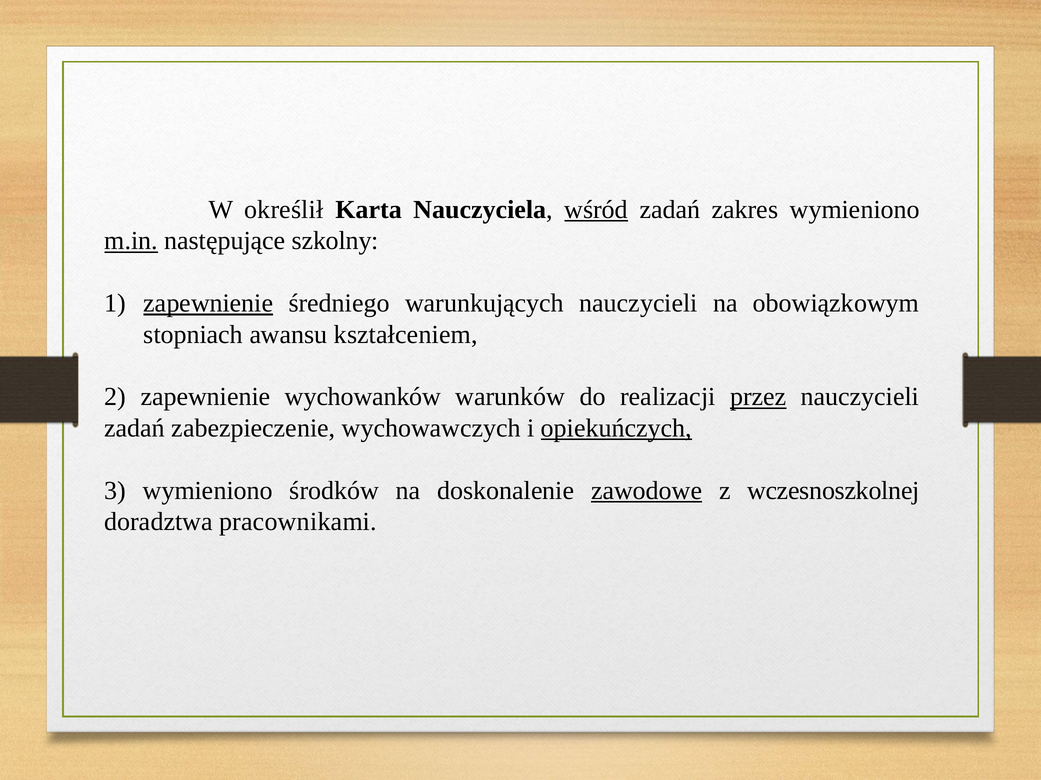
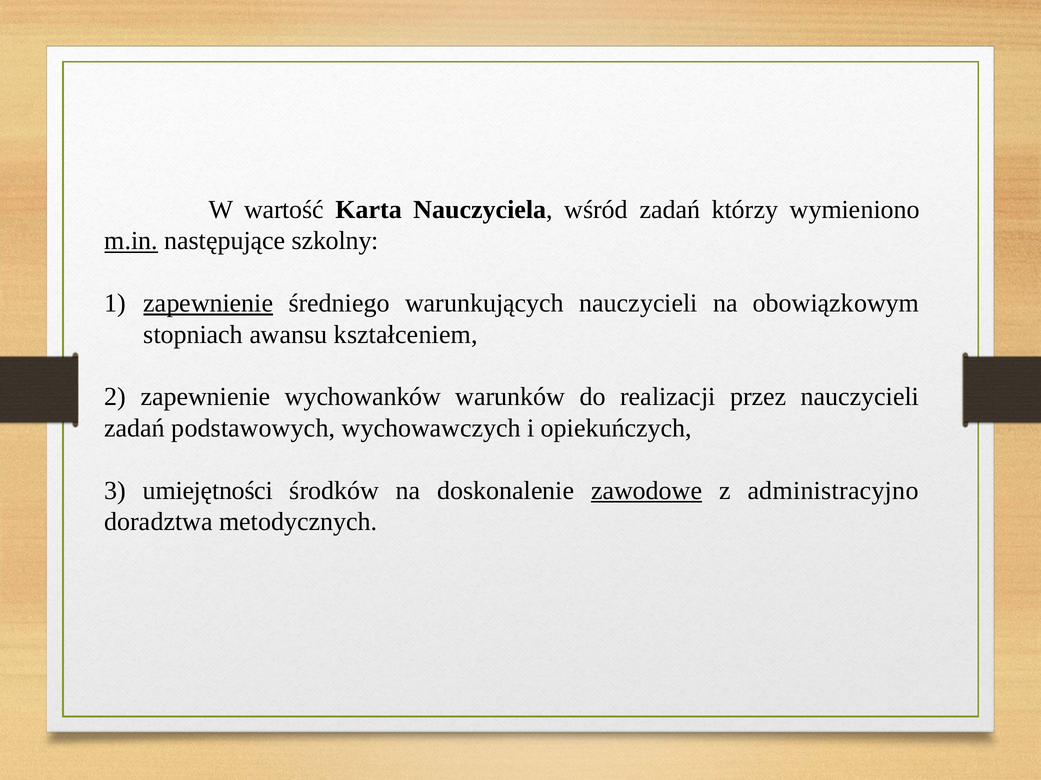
określił: określił -> wartość (284, 210)
wśród underline: present -> none (596, 210)
zakres: zakres -> którzy (745, 210)
przez underline: present -> none (758, 397)
zabezpieczenie: zabezpieczenie -> podstawowych (253, 429)
opiekuńczych underline: present -> none (616, 429)
3 wymieniono: wymieniono -> umiejętności (208, 491)
wczesnoszkolnej: wczesnoszkolnej -> administracyjno (833, 491)
pracownikami: pracownikami -> metodycznych (298, 522)
